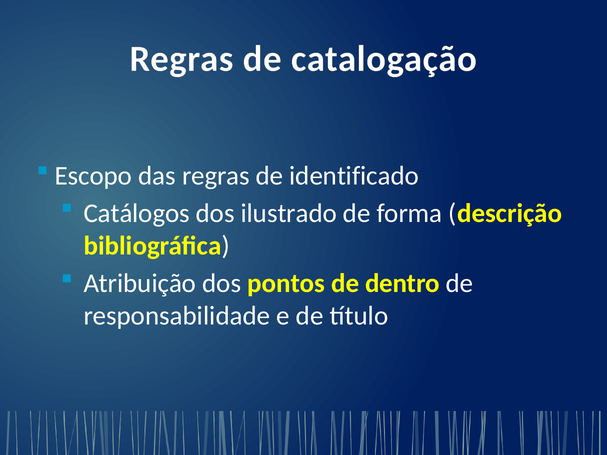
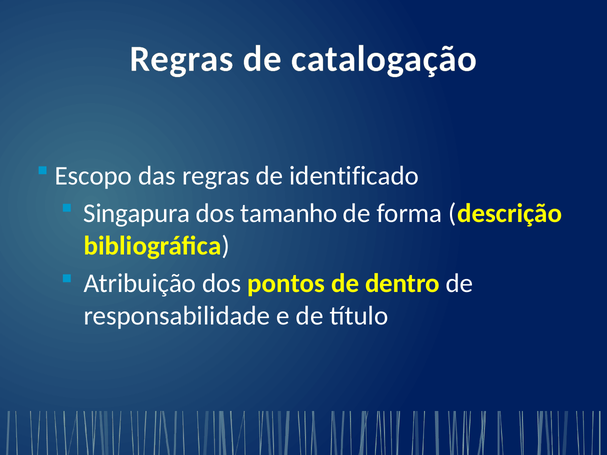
Catálogos: Catálogos -> Singapura (137, 213)
ilustrado: ilustrado -> tamanho (289, 213)
